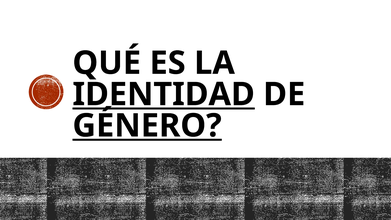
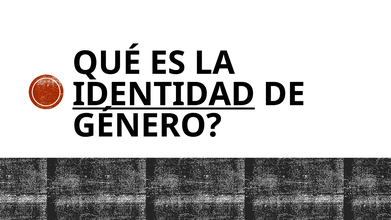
GÉNERO underline: present -> none (147, 126)
